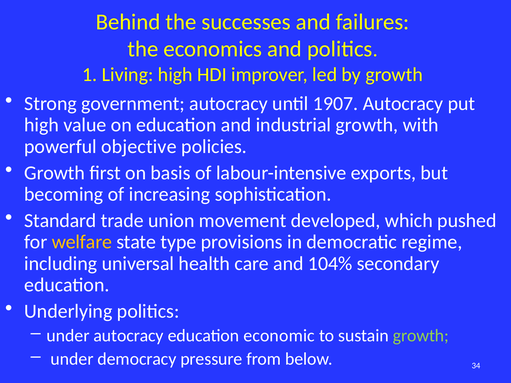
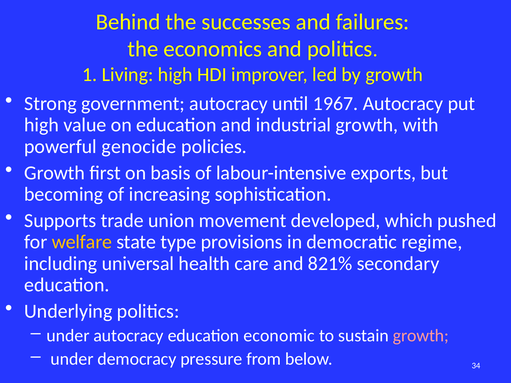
1907: 1907 -> 1967 (336, 104)
objective: objective -> genocide (139, 147)
Standard: Standard -> Supports (60, 221)
104%: 104% -> 821% (330, 264)
growth colour: light green -> pink (421, 336)
